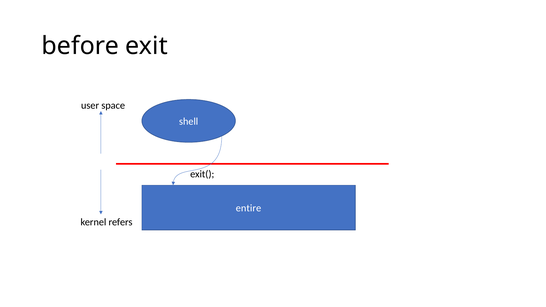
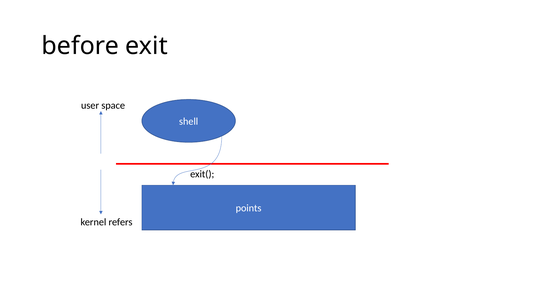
entire: entire -> points (249, 208)
